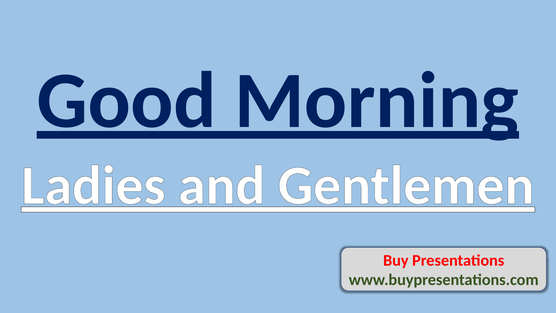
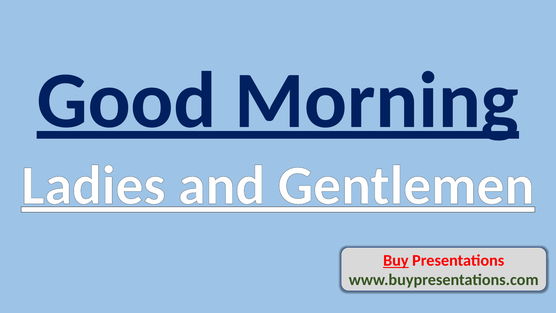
Buy underline: none -> present (396, 260)
